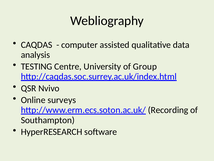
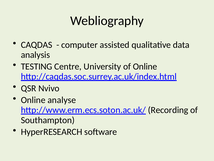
of Group: Group -> Online (145, 66)
surveys: surveys -> analyse (62, 100)
